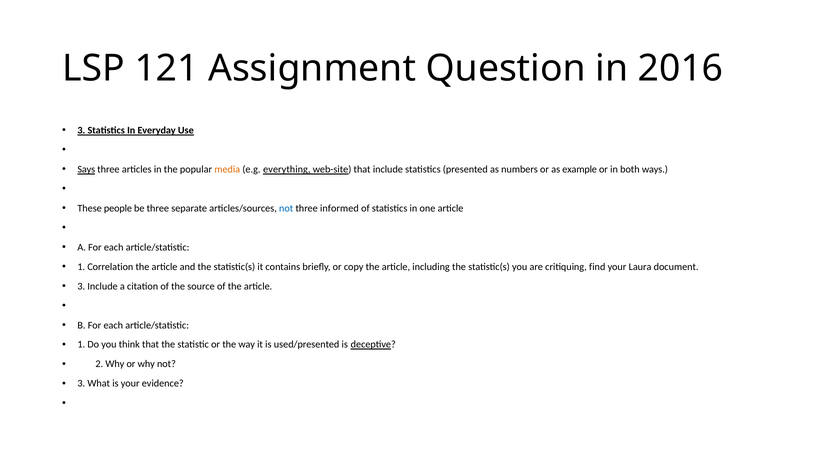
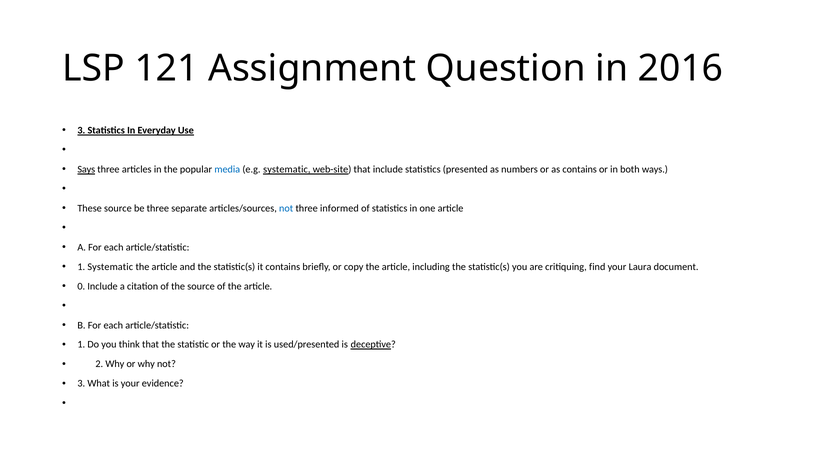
media colour: orange -> blue (227, 170)
e.g everything: everything -> systematic (287, 170)
as example: example -> contains (580, 170)
These people: people -> source (118, 209)
1 Correlation: Correlation -> Systematic (110, 267)
3: 3 -> 0 (81, 286)
